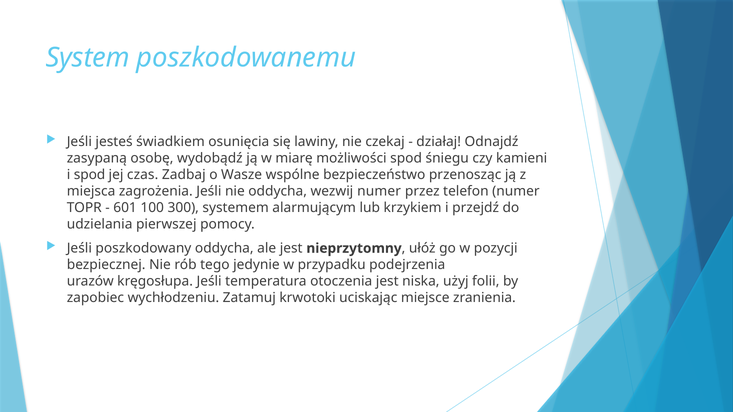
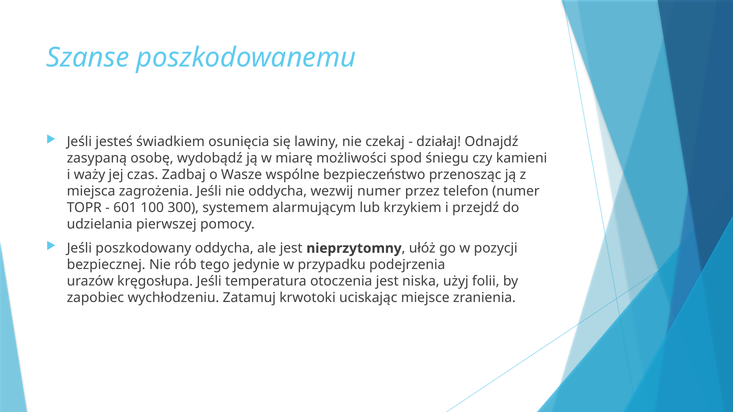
System: System -> Szanse (88, 58)
i spod: spod -> waży (90, 175)
